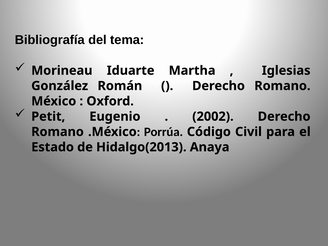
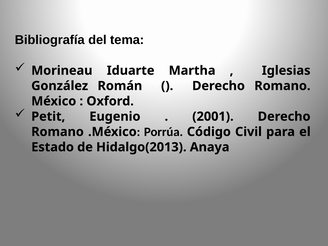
2002: 2002 -> 2001 (213, 116)
